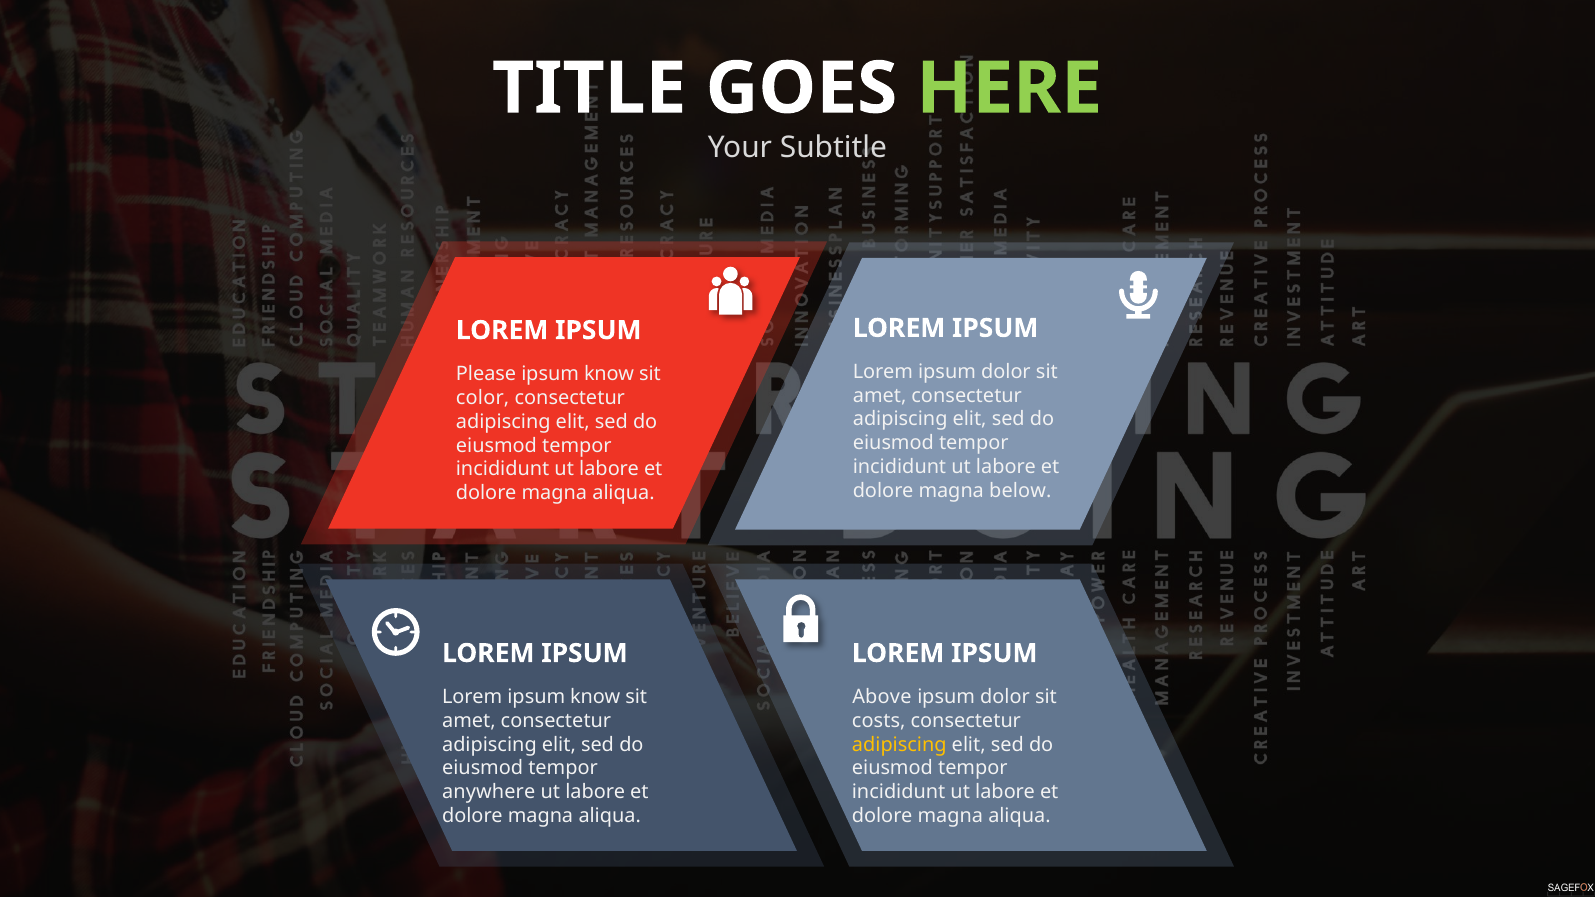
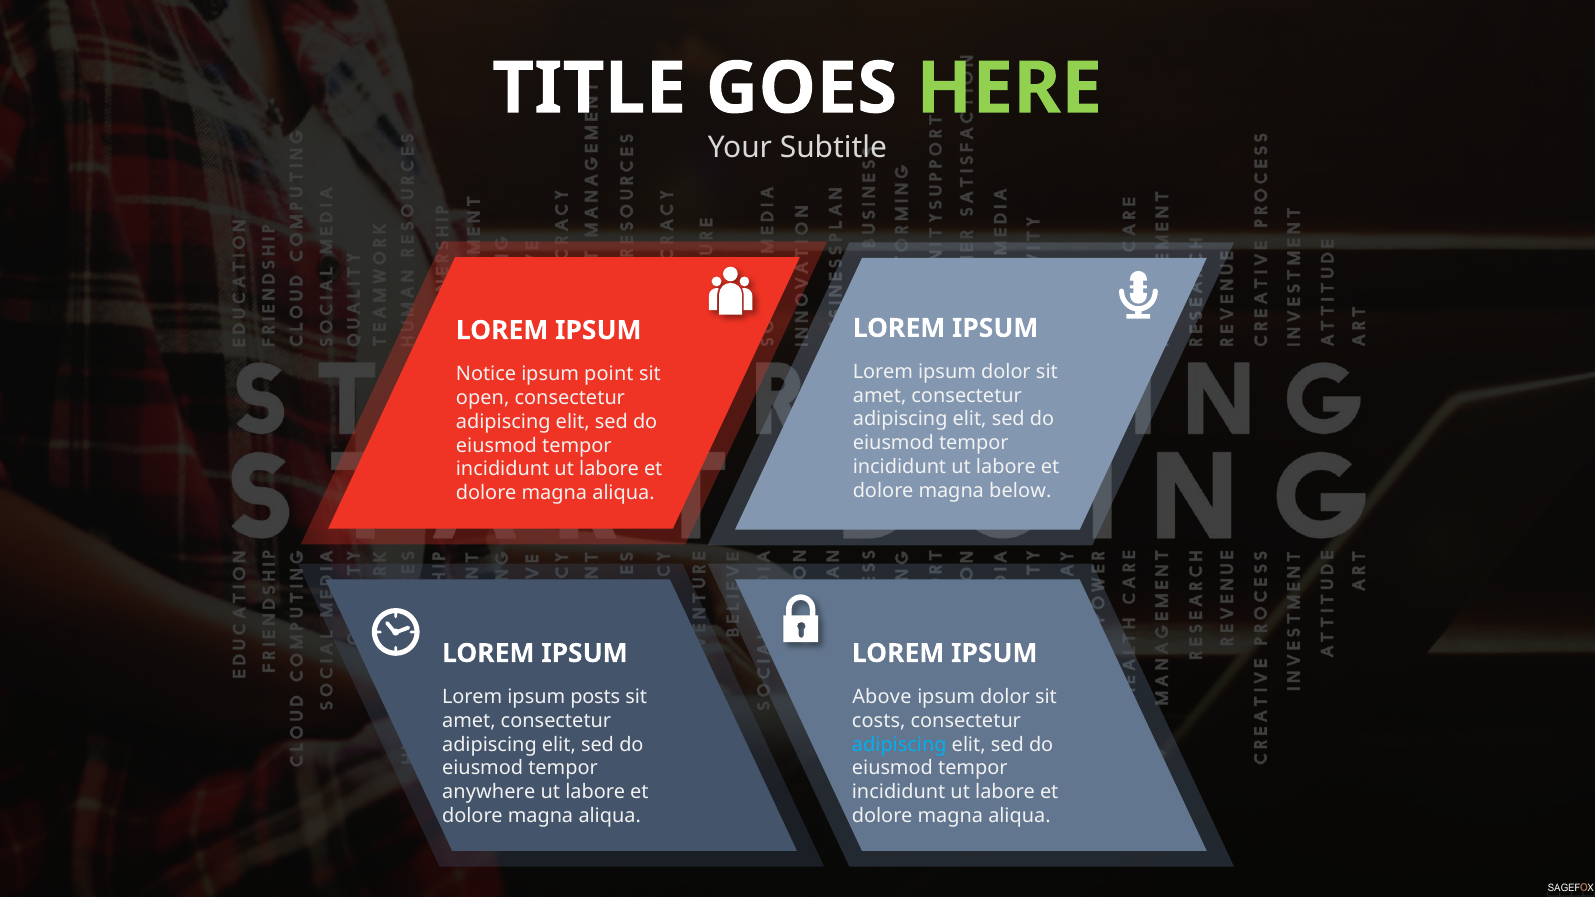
Please: Please -> Notice (486, 374)
know: know -> point (609, 374)
color: color -> open (483, 398)
Lorem ipsum know: know -> posts (595, 697)
adipiscing colour: yellow -> light blue (899, 745)
